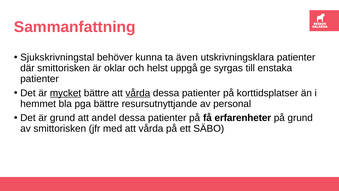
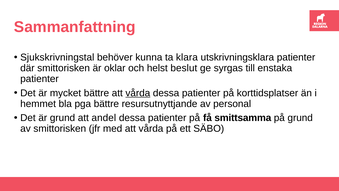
även: även -> klara (187, 57)
uppgå: uppgå -> beslut (184, 68)
mycket underline: present -> none (66, 93)
erfarenheter: erfarenheter -> smittsamma (243, 118)
